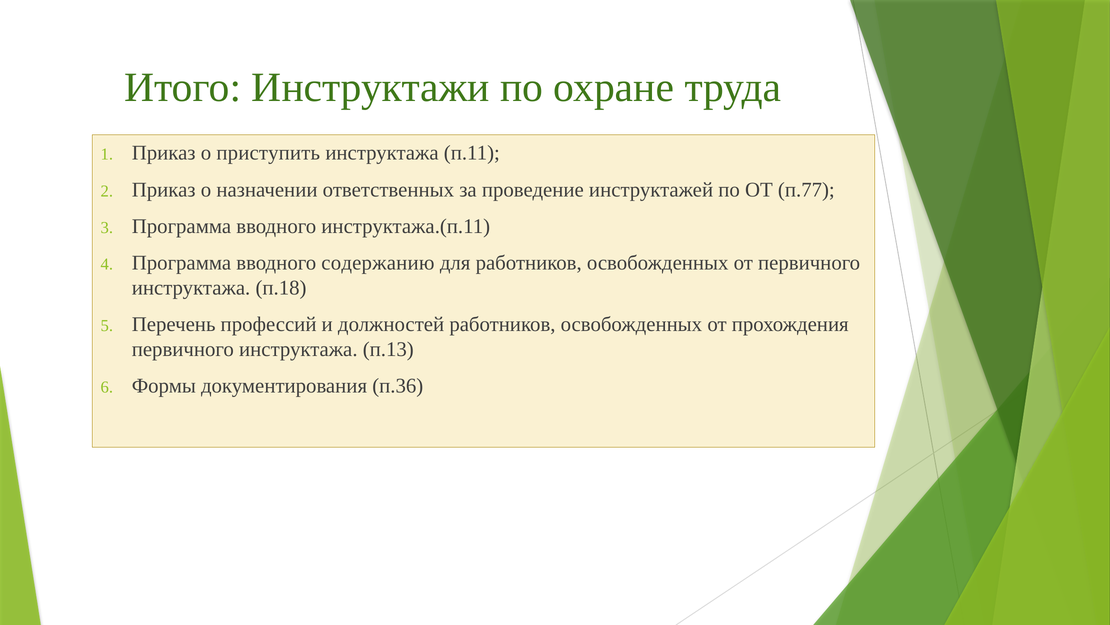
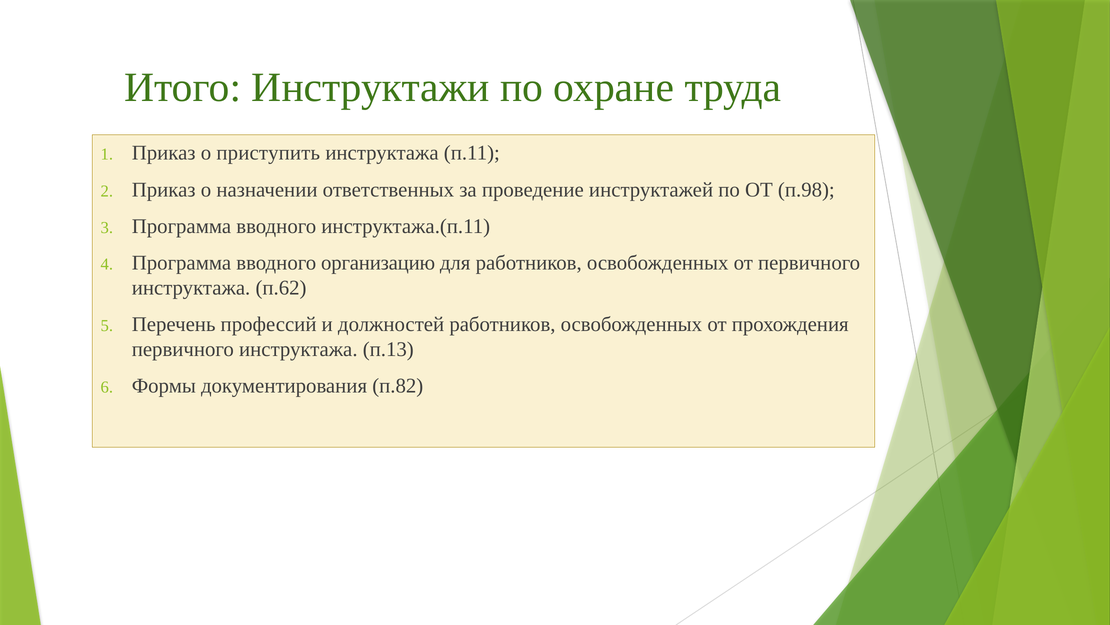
п.77: п.77 -> п.98 (806, 189)
содержанию: содержанию -> организацию (378, 263)
п.18: п.18 -> п.62 (281, 288)
п.36: п.36 -> п.82 (398, 386)
